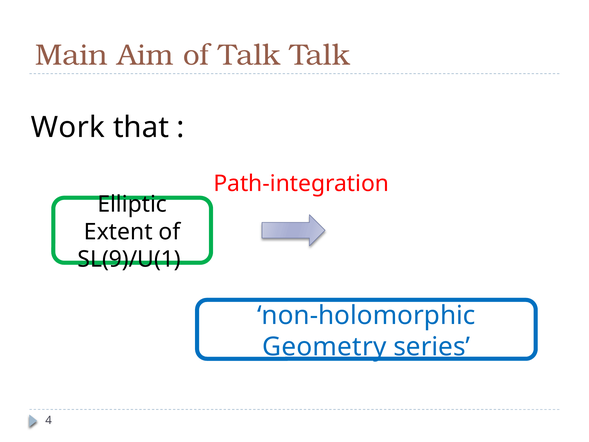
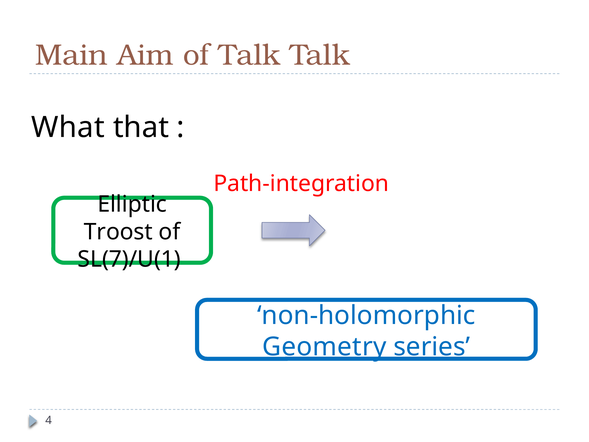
Work: Work -> What (68, 128)
Extent: Extent -> Troost (118, 232)
SL(9)/U(1: SL(9)/U(1 -> SL(7)/U(1 (129, 259)
